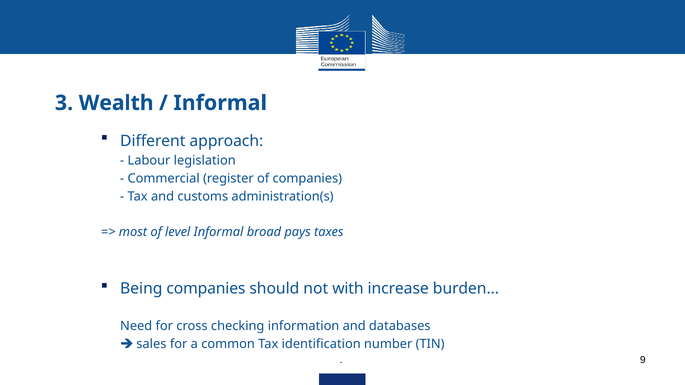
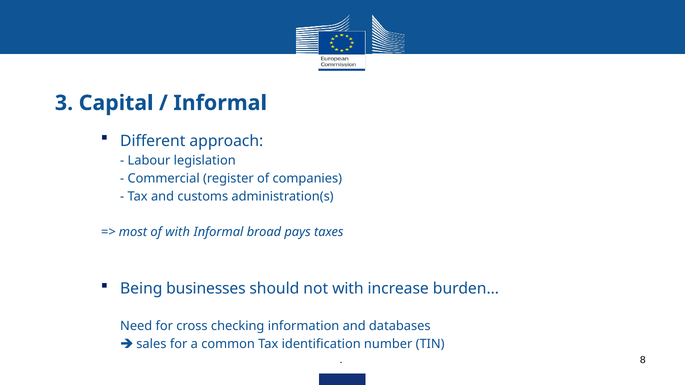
Wealth: Wealth -> Capital (116, 103)
of level: level -> with (178, 232)
Being companies: companies -> businesses (206, 289)
9: 9 -> 8 (643, 360)
